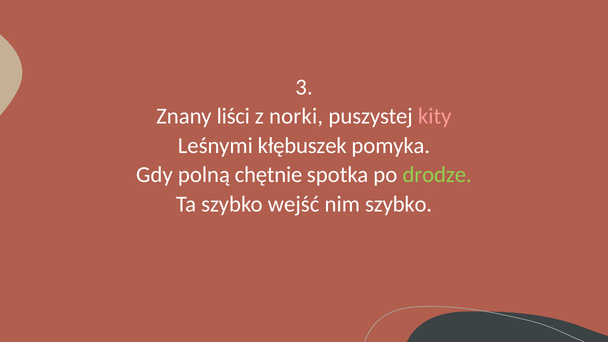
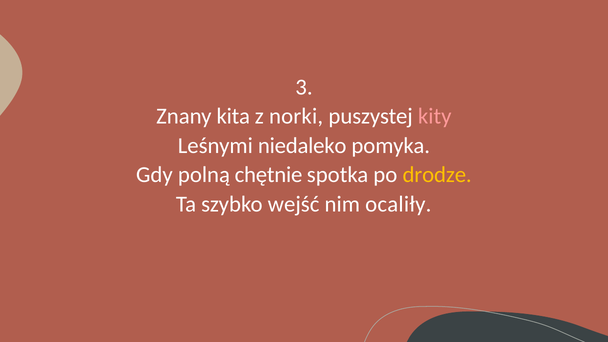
liści: liści -> kita (233, 116)
kłębuszek: kłębuszek -> niedaleko (302, 146)
drodze colour: light green -> yellow (437, 175)
nim szybko: szybko -> ocaliły (398, 204)
